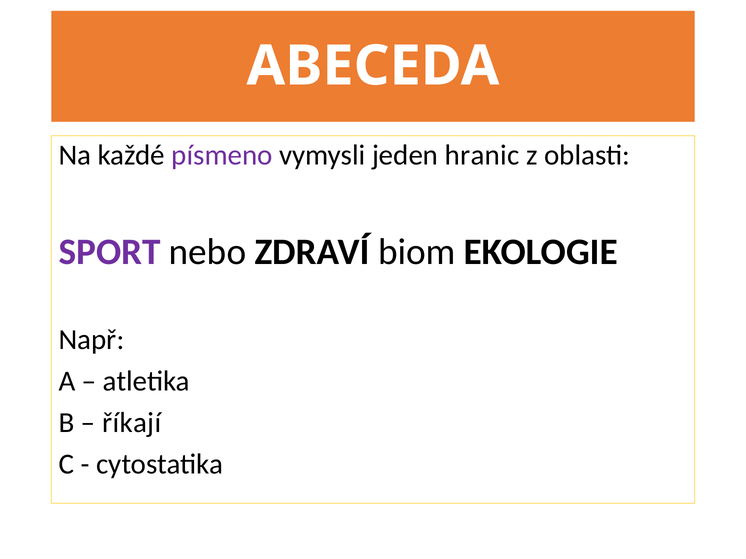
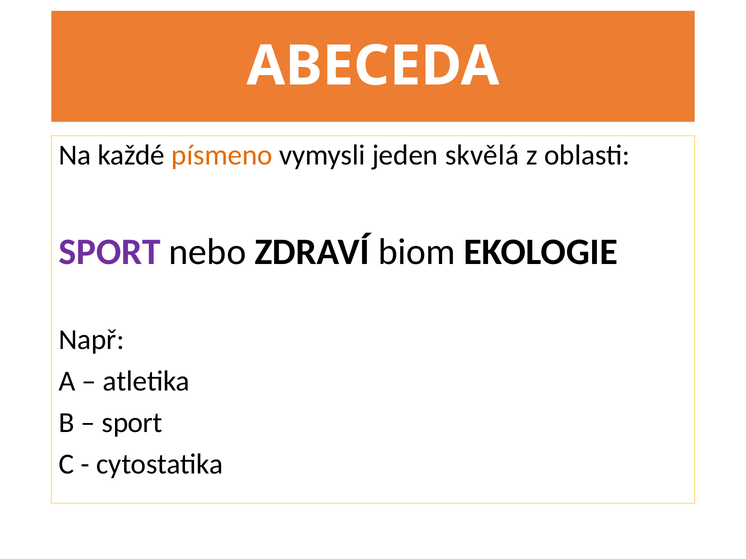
písmeno colour: purple -> orange (222, 155)
hranic: hranic -> skvělá (482, 155)
říkají: říkají -> sport (132, 423)
